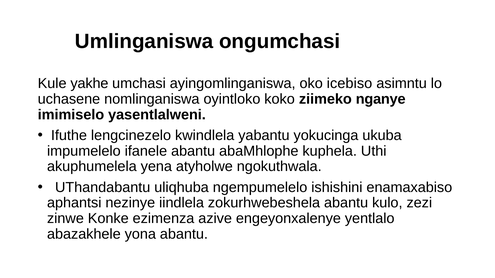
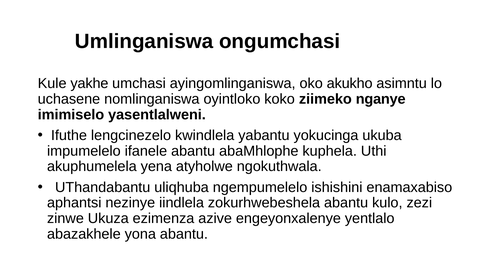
icebiso: icebiso -> akukho (350, 84)
Konke: Konke -> Ukuza (108, 219)
